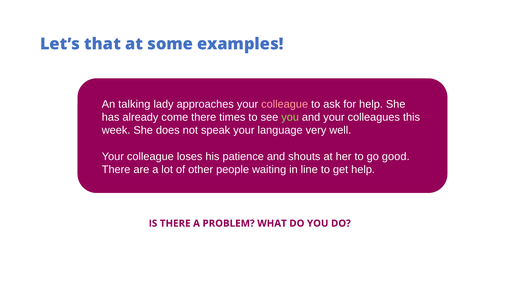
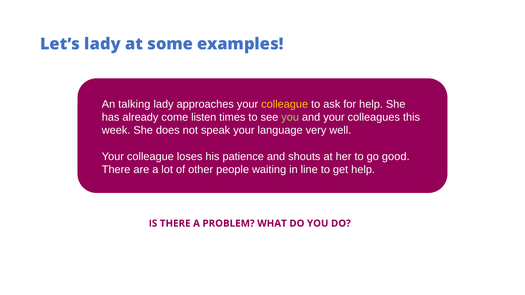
Let’s that: that -> lady (103, 44)
colleague colour: pink -> yellow (285, 104)
come there: there -> listen (204, 117)
